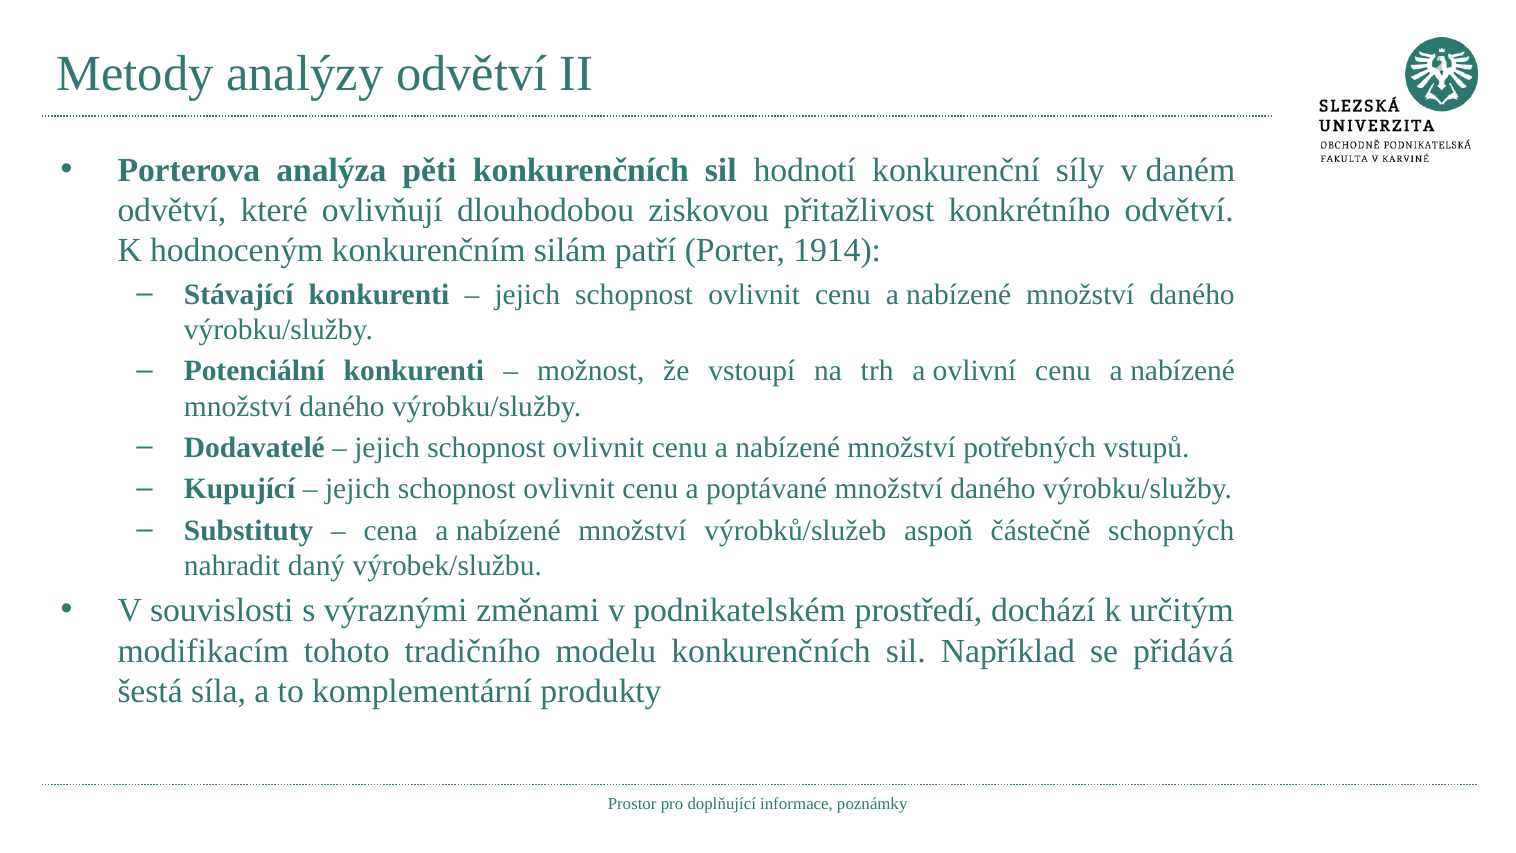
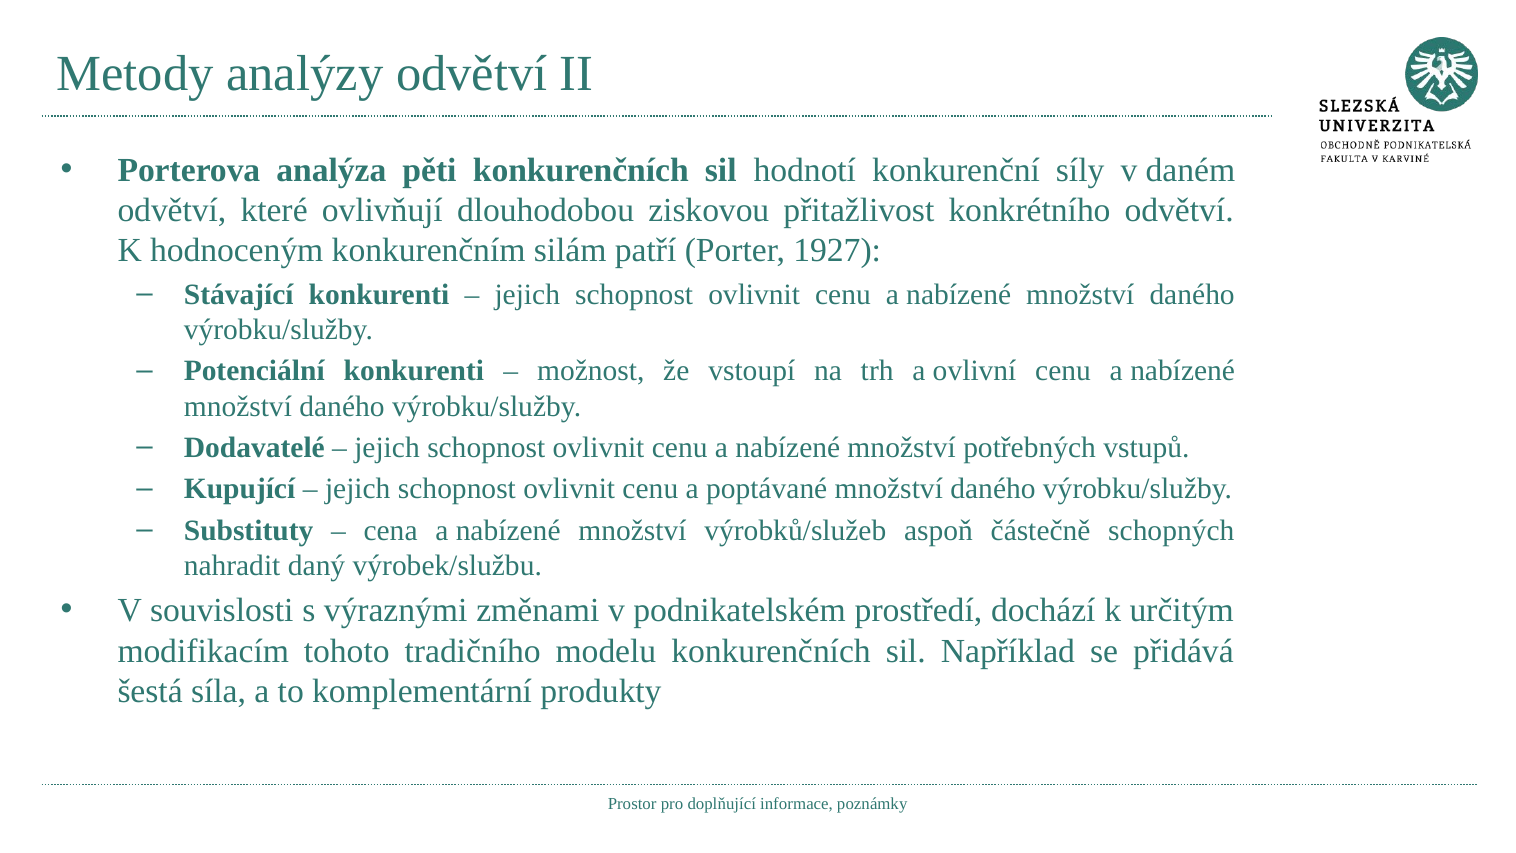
1914: 1914 -> 1927 (837, 251)
